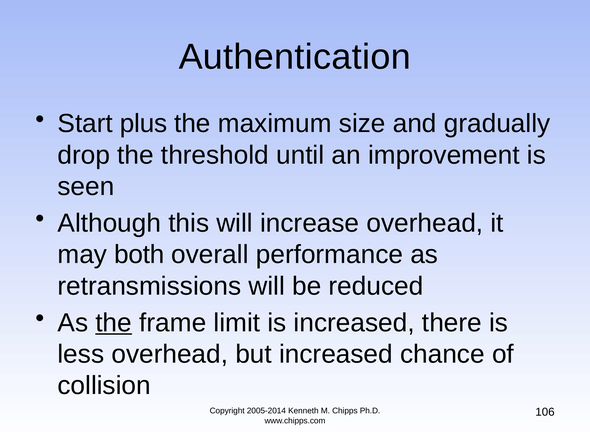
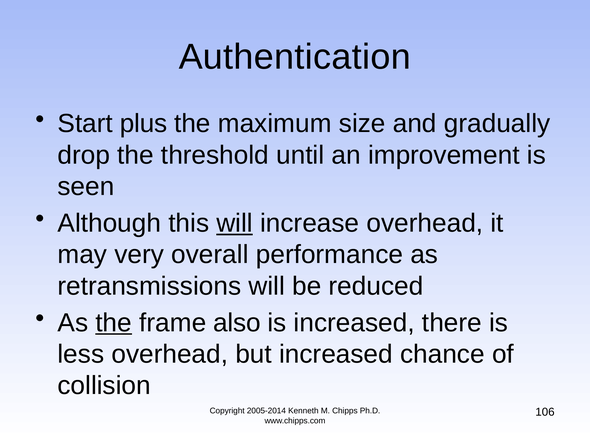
will underline: none -> present (235, 223)
both: both -> very (139, 255)
limit: limit -> also (237, 323)
